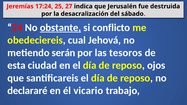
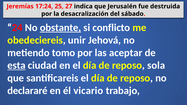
cual: cual -> unir (77, 40)
serán: serán -> tomo (64, 53)
tesoros: tesoros -> aceptar (126, 53)
esta underline: none -> present (16, 65)
ojos: ojos -> sola (156, 65)
